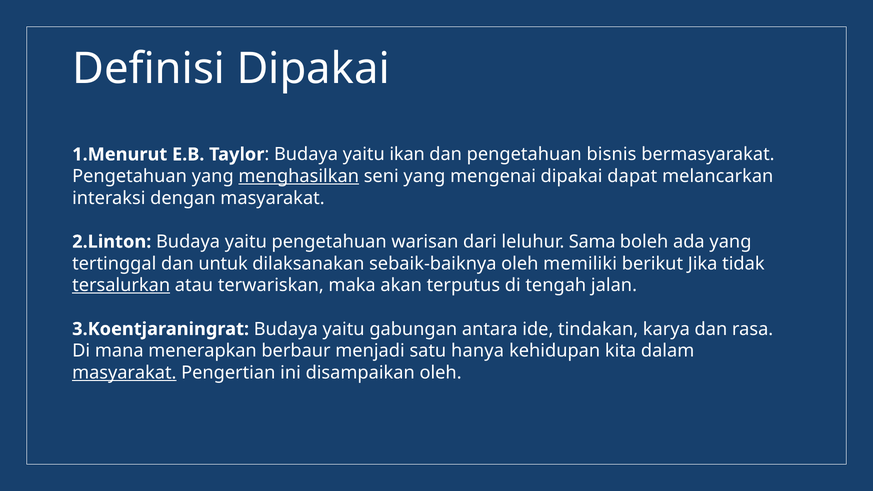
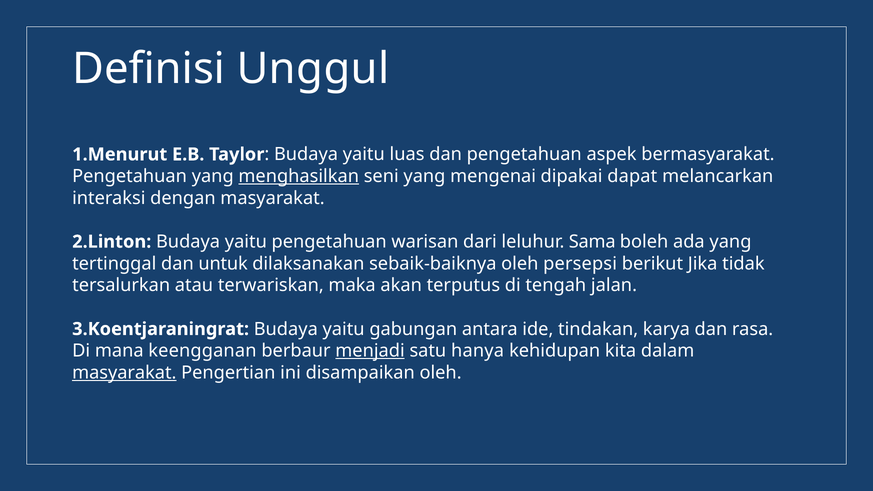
Definisi Dipakai: Dipakai -> Unggul (313, 69)
ikan: ikan -> luas (407, 154)
bisnis: bisnis -> aspek (612, 154)
memiliki: memiliki -> persepsi (580, 264)
tersalurkan underline: present -> none (121, 285)
menerapkan: menerapkan -> keengganan (202, 351)
menjadi underline: none -> present (370, 351)
